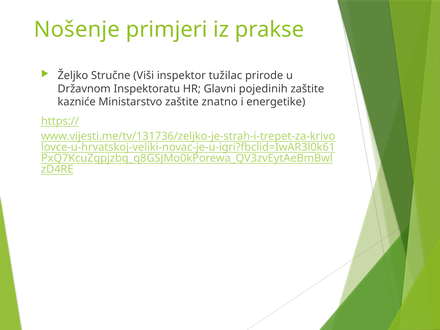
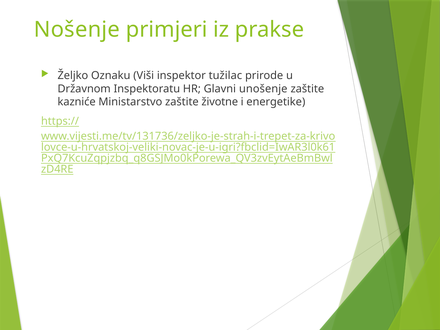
Stručne: Stručne -> Oznaku (111, 76)
pojedinih: pojedinih -> unošenje (263, 89)
znatno: znatno -> životne (220, 102)
